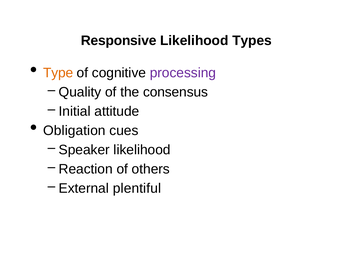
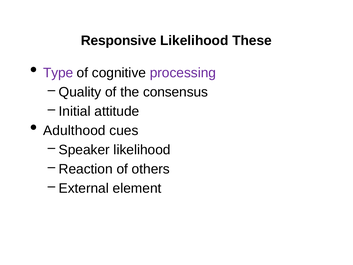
Types: Types -> These (252, 41)
Type colour: orange -> purple (58, 73)
Obligation: Obligation -> Adulthood (74, 130)
plentiful: plentiful -> element (137, 188)
